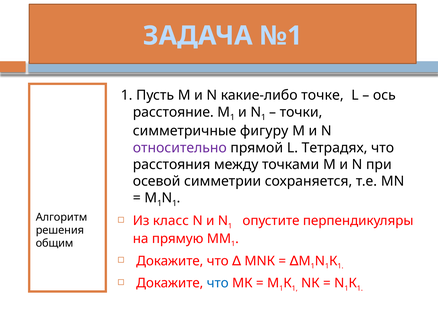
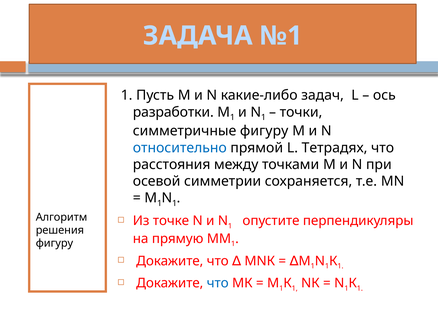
точке: точке -> задач (323, 95)
расстояние: расстояние -> разработки (173, 112)
относительно colour: purple -> blue (180, 148)
класс: класс -> точке (171, 221)
общим: общим -> фигуру (54, 244)
